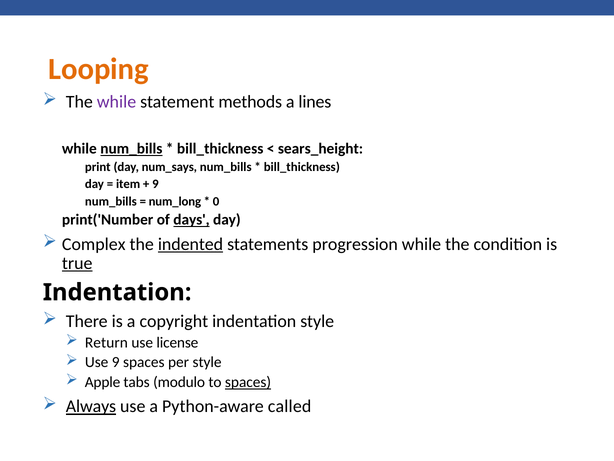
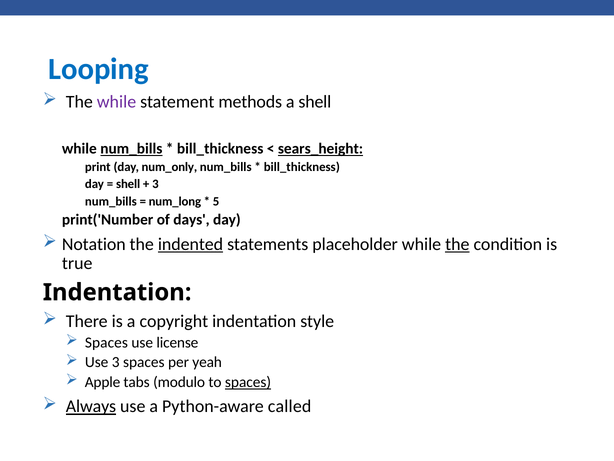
Looping colour: orange -> blue (99, 69)
a lines: lines -> shell (315, 102)
sears_height underline: none -> present (320, 149)
num_says: num_says -> num_only (169, 167)
item: item -> shell (128, 184)
9: 9 -> 3 (155, 184)
0: 0 -> 5 (216, 201)
days underline: present -> none (192, 219)
Complex: Complex -> Notation (94, 244)
progression: progression -> placeholder (355, 244)
the underline: none -> present (457, 244)
true underline: present -> none (77, 263)
Return: Return -> Spaces (106, 342)
Use 9: 9 -> 3 (116, 362)
per style: style -> yeah (207, 362)
